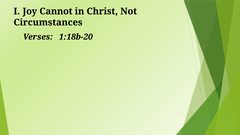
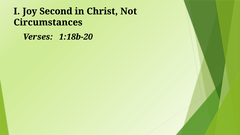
Cannot: Cannot -> Second (56, 11)
